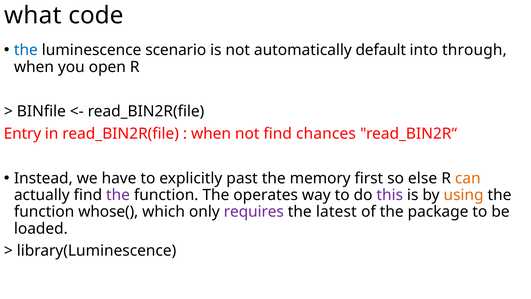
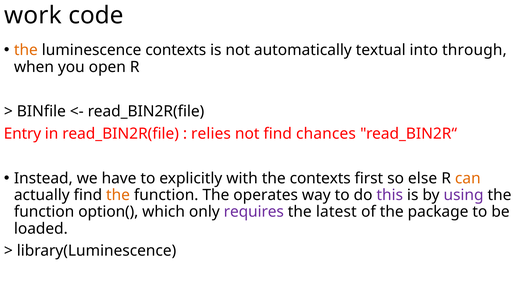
what: what -> work (33, 16)
the colour: blue -> orange (26, 50)
luminescence scenario: scenario -> contexts (176, 50)
default: default -> textual (381, 50)
when: when -> relies (211, 134)
past: past -> with (242, 178)
the memory: memory -> contexts (320, 178)
the colour: purple -> orange (118, 195)
using colour: orange -> purple (464, 195)
whose(: whose( -> option( (108, 212)
